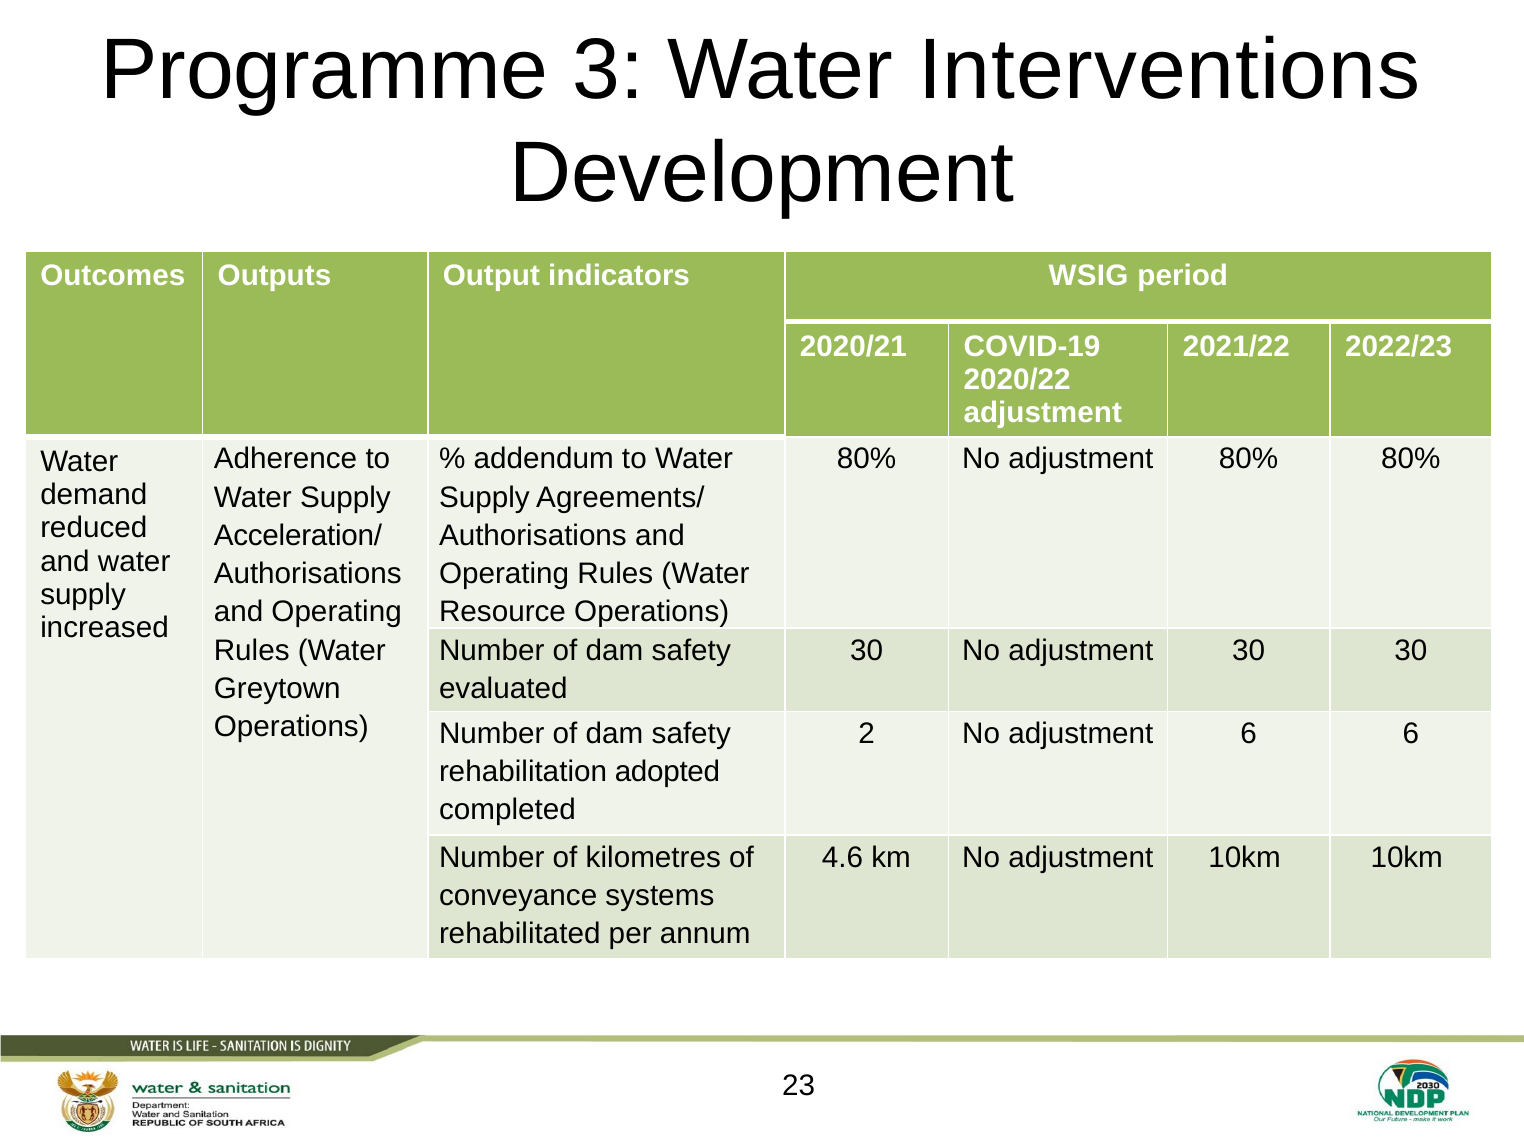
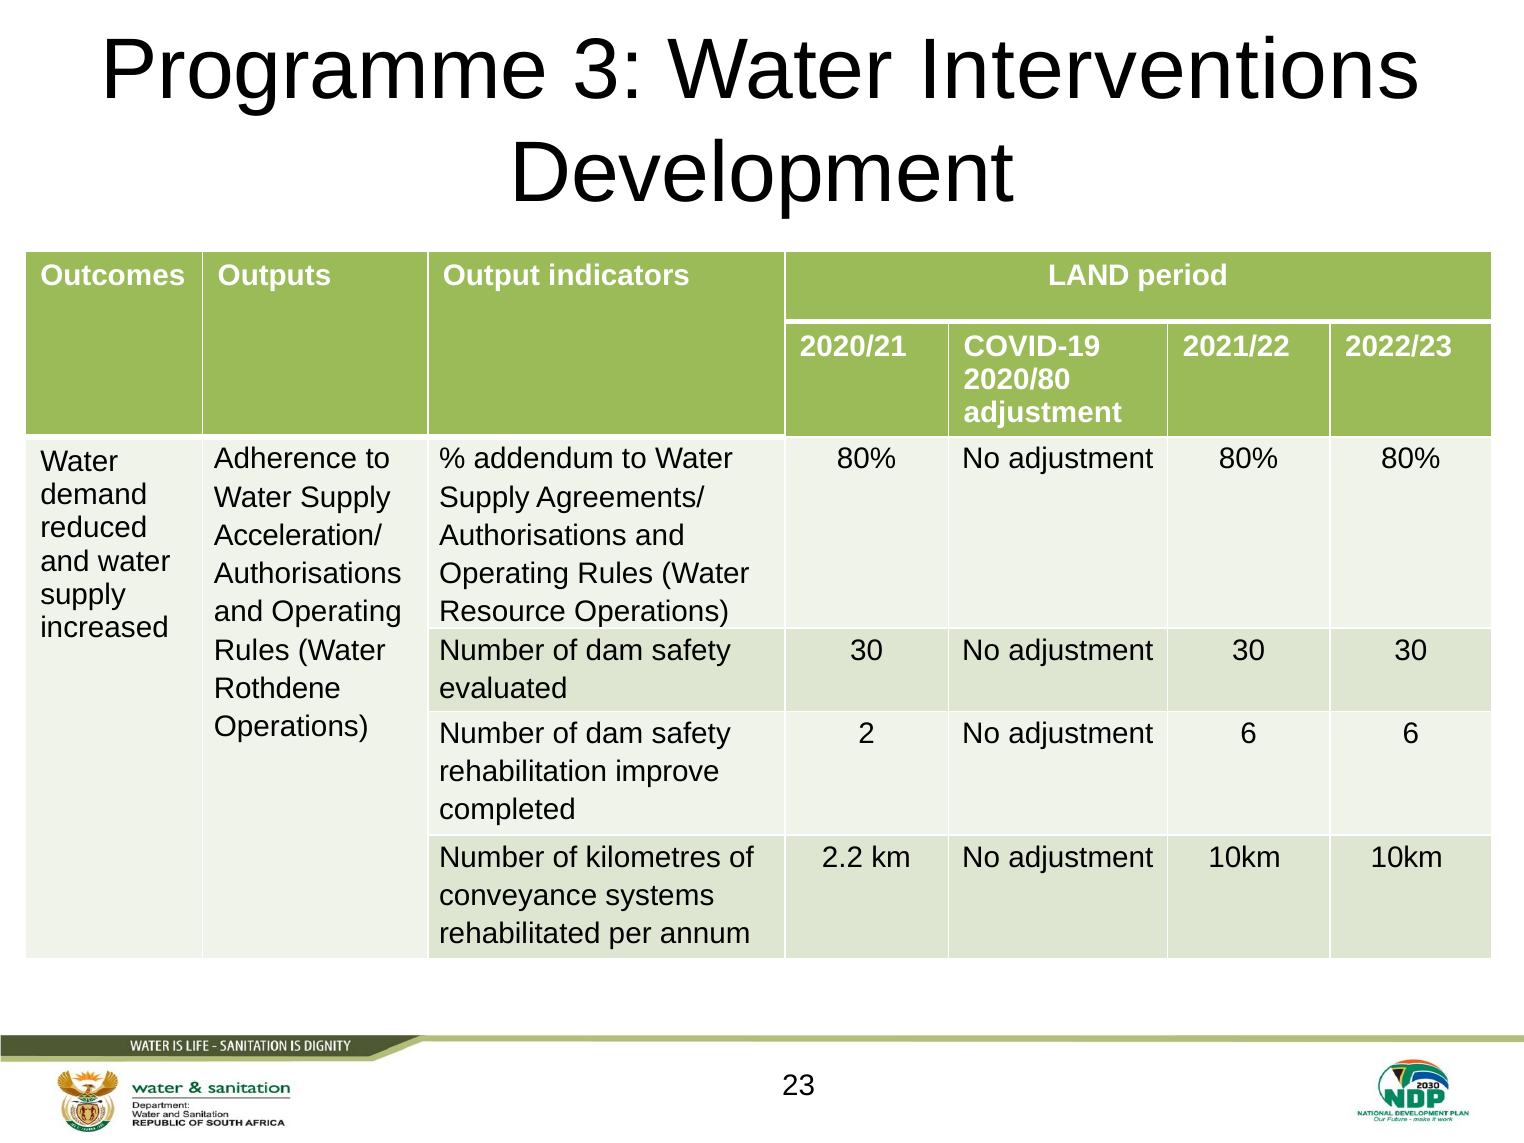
WSIG: WSIG -> LAND (1089, 276)
2020/22: 2020/22 -> 2020/80 (1017, 380)
Greytown: Greytown -> Rothdene (277, 689)
adopted: adopted -> improve (667, 772)
4.6: 4.6 -> 2.2 (843, 857)
